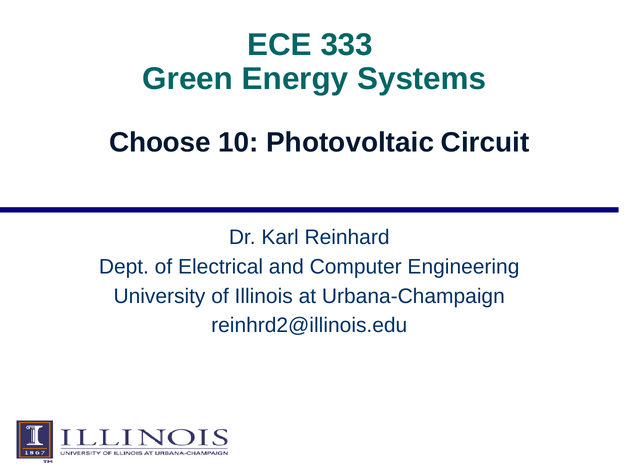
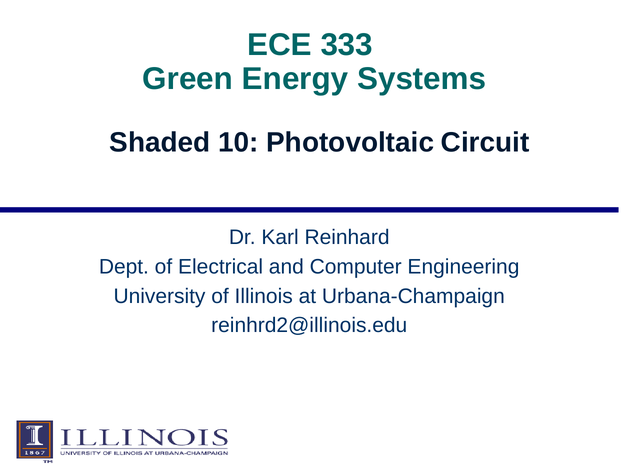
Choose: Choose -> Shaded (160, 142)
